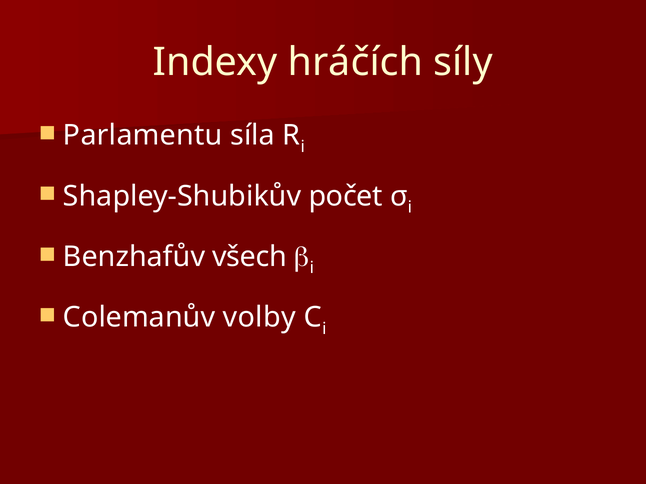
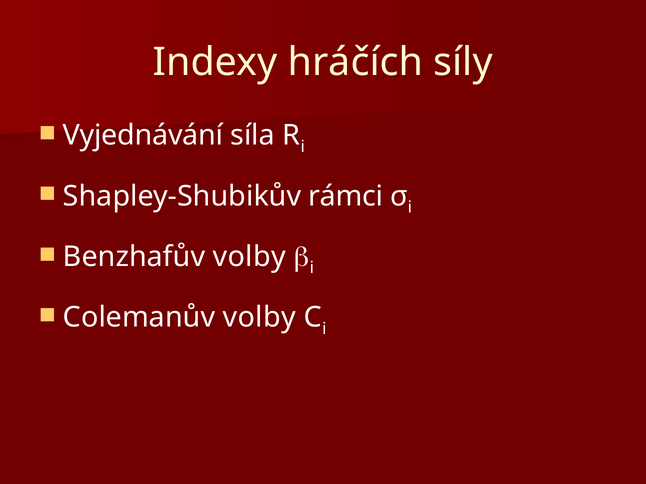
Parlamentu: Parlamentu -> Vyjednávání (143, 136)
počet: počet -> rámci (346, 196)
Benzhafův všech: všech -> volby (249, 257)
